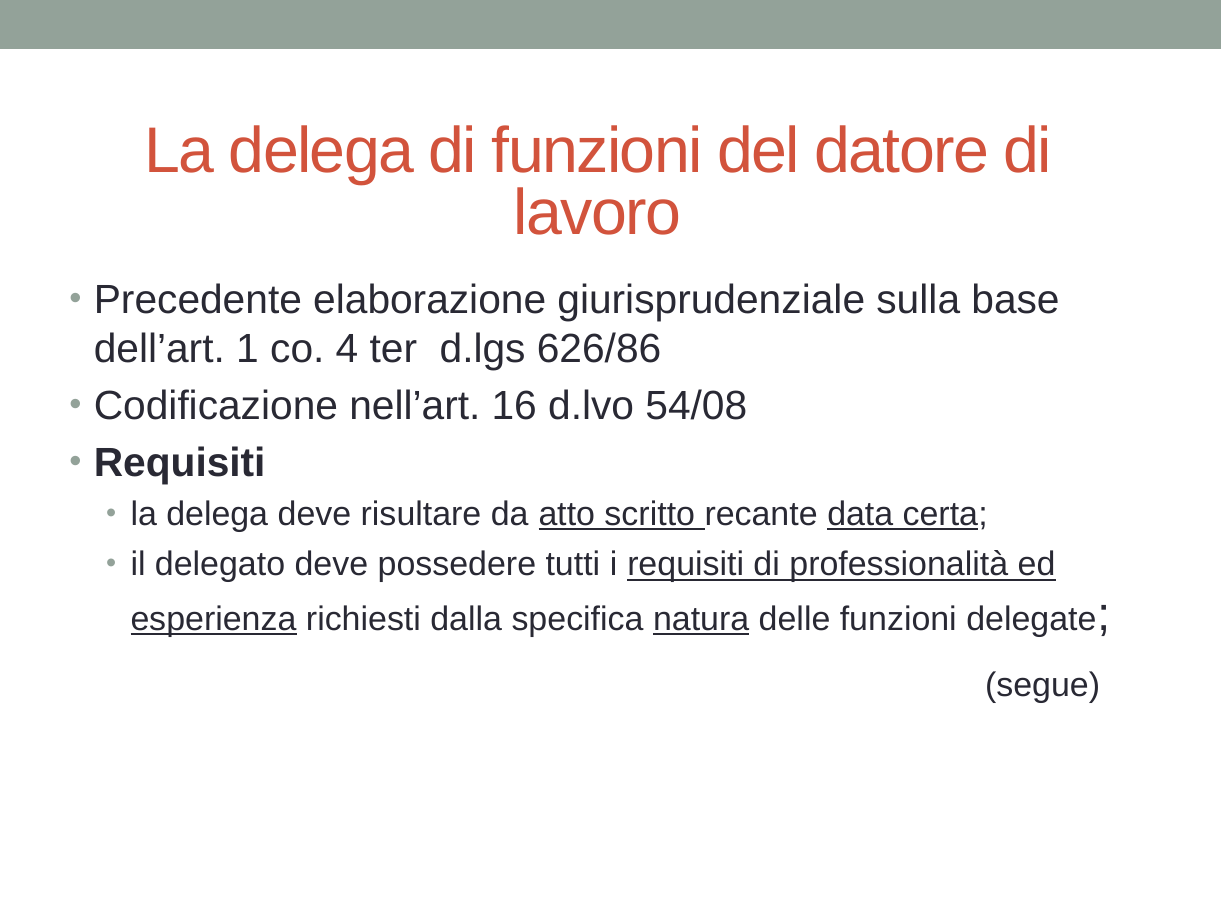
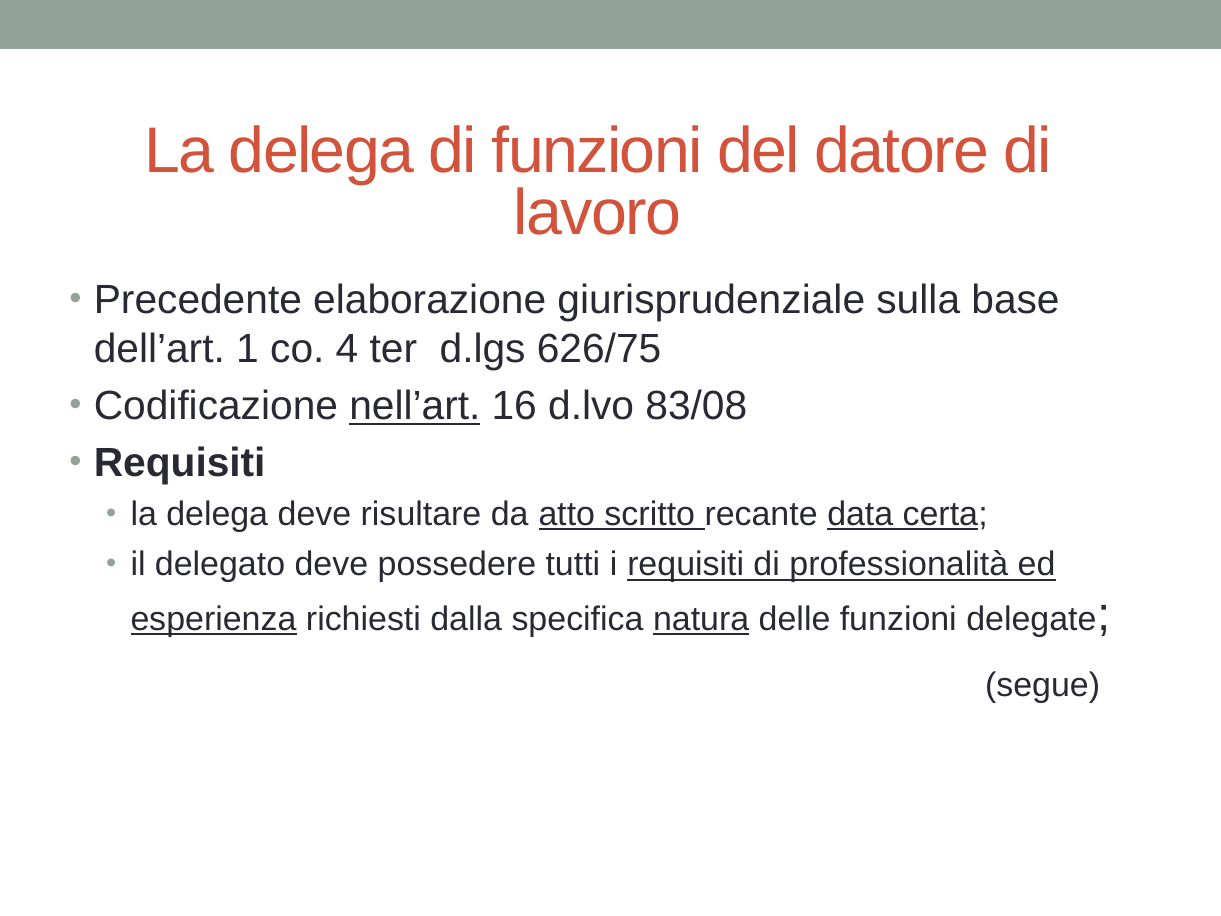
626/86: 626/86 -> 626/75 (599, 349)
nell’art underline: none -> present (415, 406)
54/08: 54/08 -> 83/08 (696, 406)
